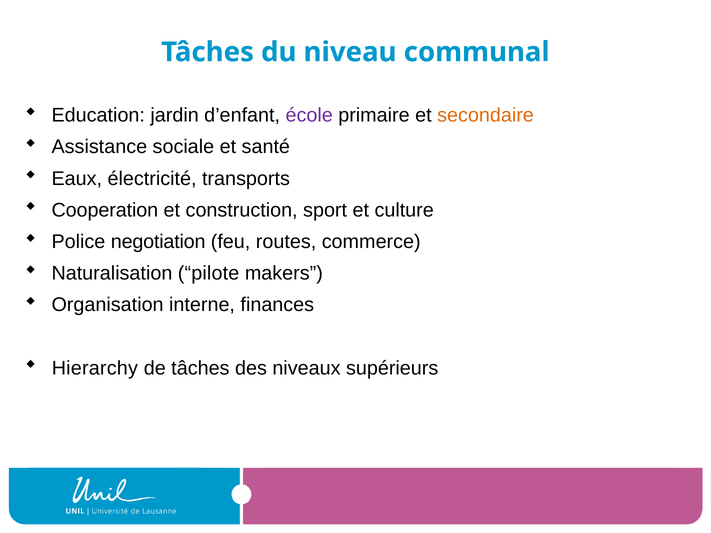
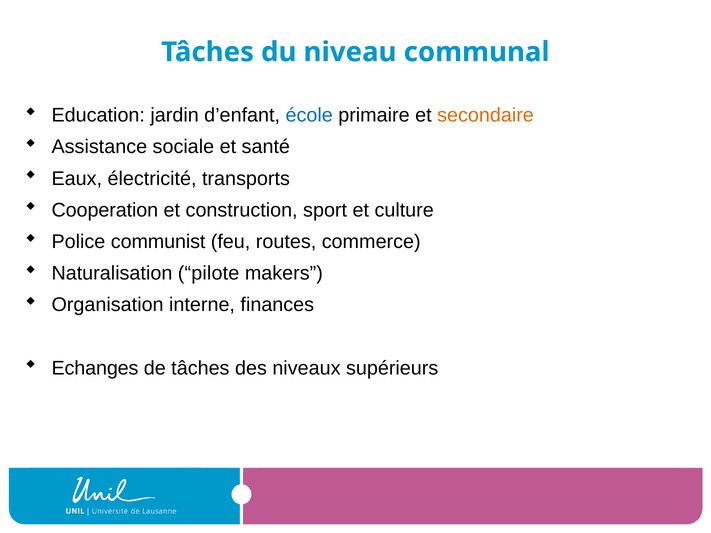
école colour: purple -> blue (309, 115)
negotiation: negotiation -> communist (158, 242)
Hierarchy: Hierarchy -> Echanges (95, 368)
